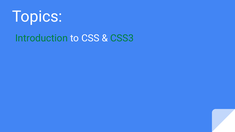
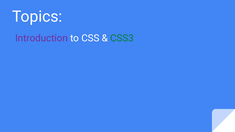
Introduction colour: green -> purple (41, 38)
